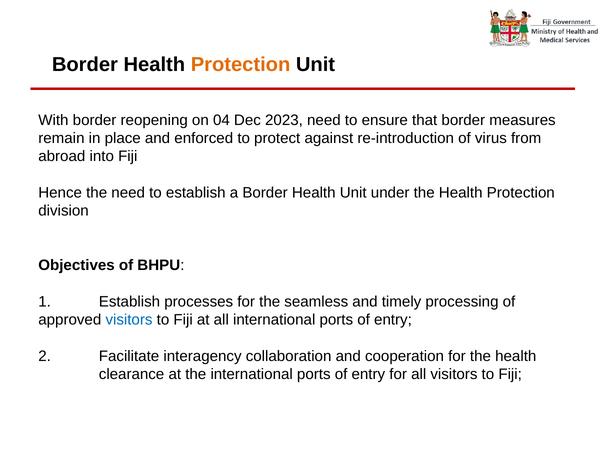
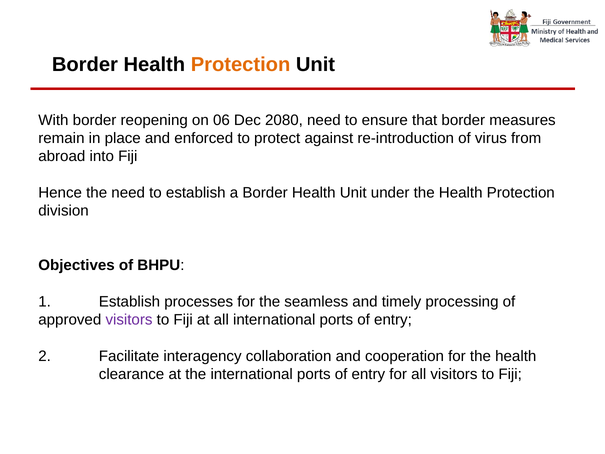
04: 04 -> 06 (221, 120)
2023: 2023 -> 2080 (284, 120)
visitors colour: blue -> purple (129, 320)
